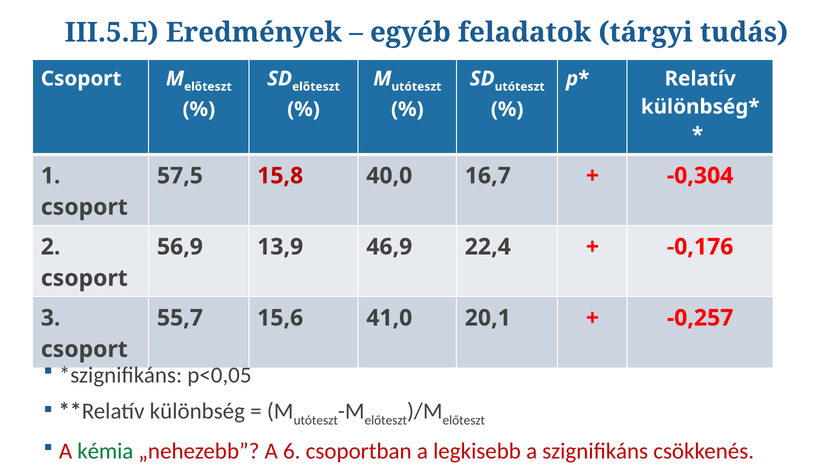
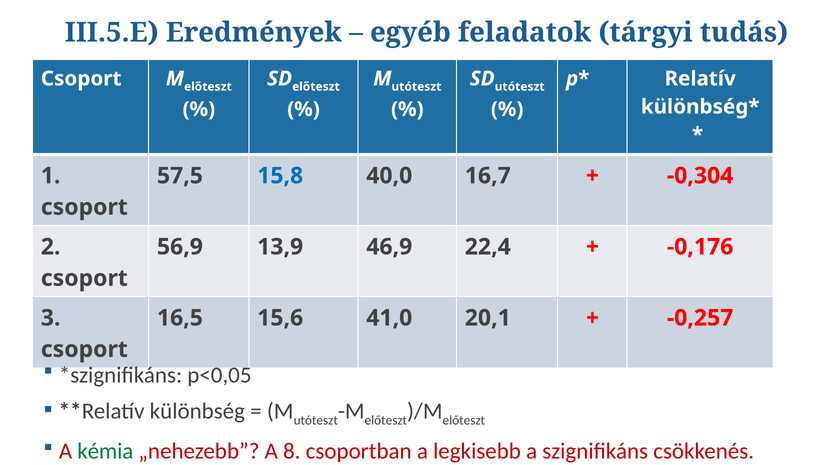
15,8 colour: red -> blue (280, 176)
55,7: 55,7 -> 16,5 (180, 318)
6: 6 -> 8 (292, 452)
